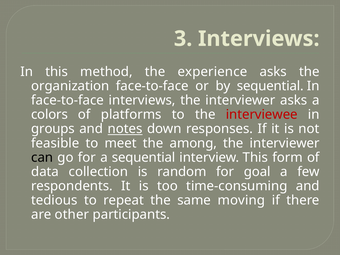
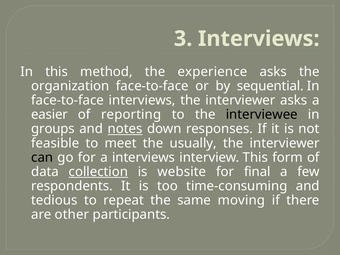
colors: colors -> easier (49, 115)
platforms: platforms -> reporting (131, 115)
interviewee colour: red -> black (262, 115)
among: among -> usually (193, 143)
a sequential: sequential -> interviews (144, 157)
collection underline: none -> present (98, 172)
random: random -> website (182, 172)
goal: goal -> final (257, 172)
